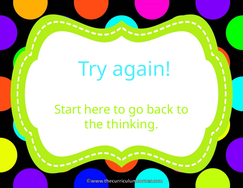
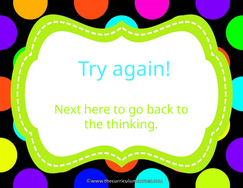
Start: Start -> Next (68, 110)
